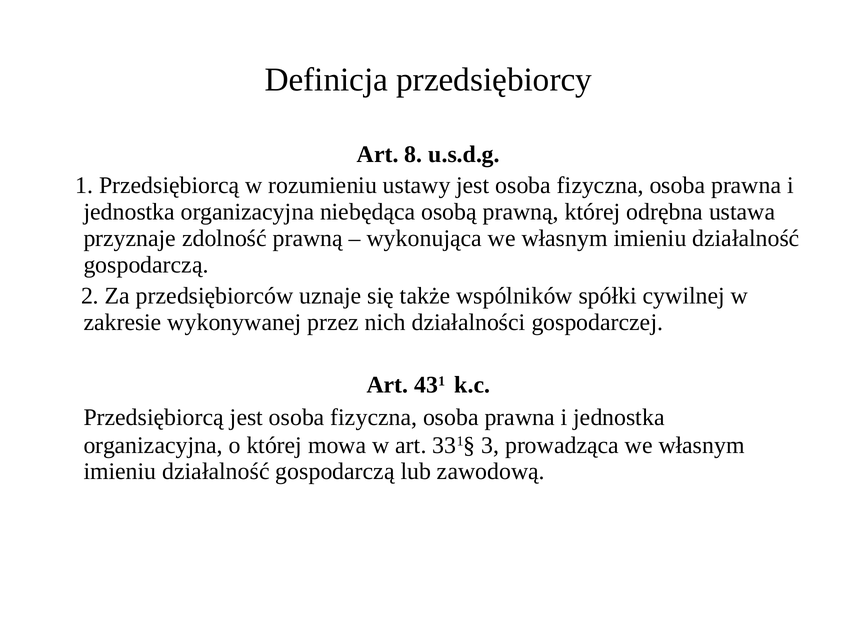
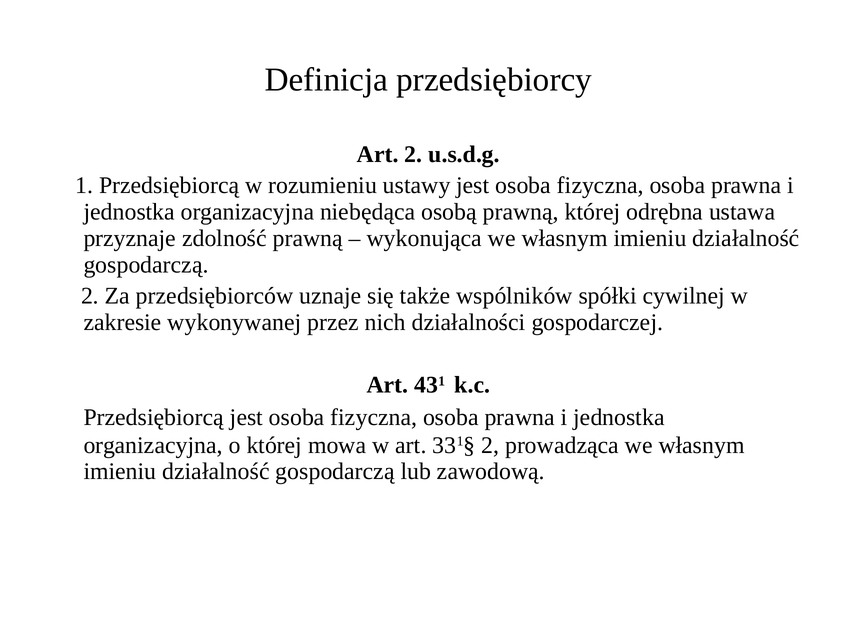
Art 8: 8 -> 2 (413, 154)
331§ 3: 3 -> 2 (490, 445)
